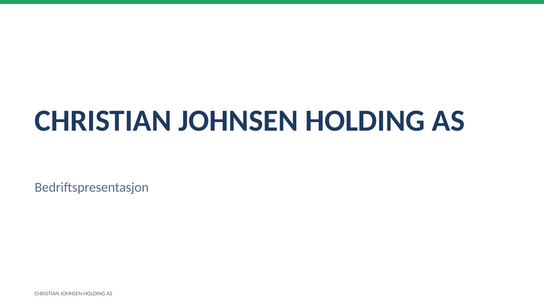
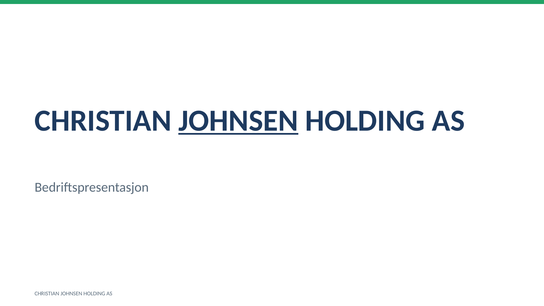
JOHNSEN underline: none -> present (238, 121)
